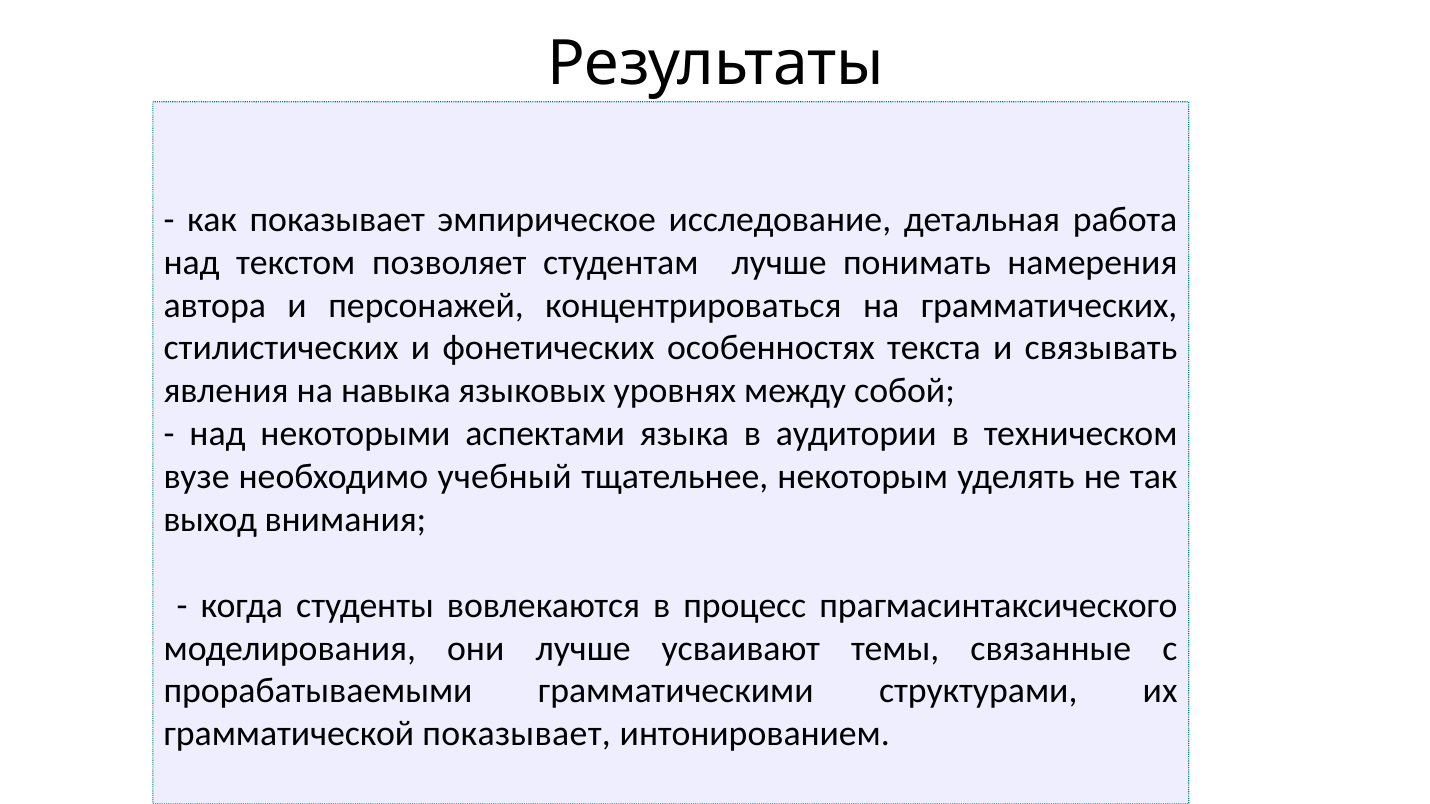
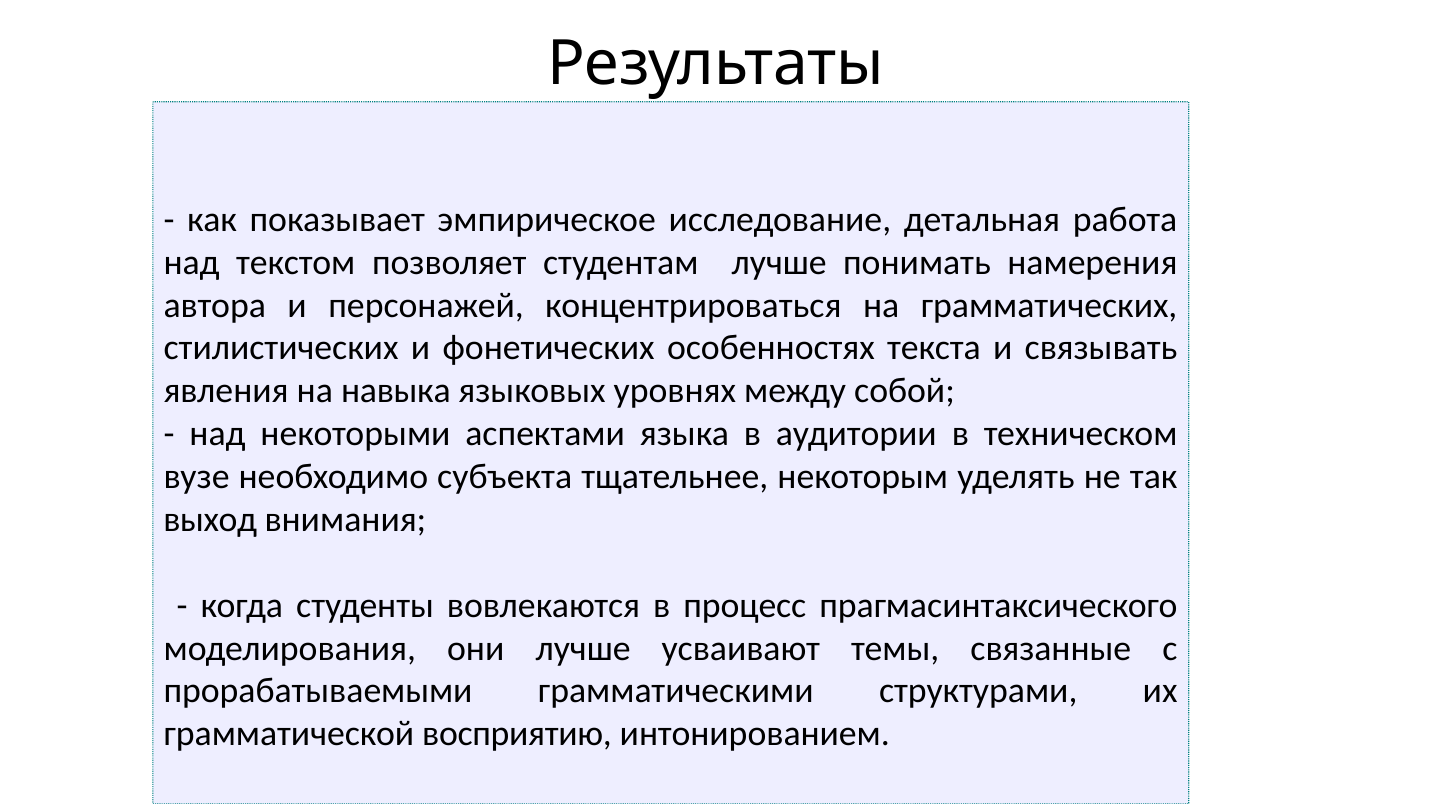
учебный: учебный -> субъекта (505, 477)
грамматической показывает: показывает -> восприятию (517, 734)
